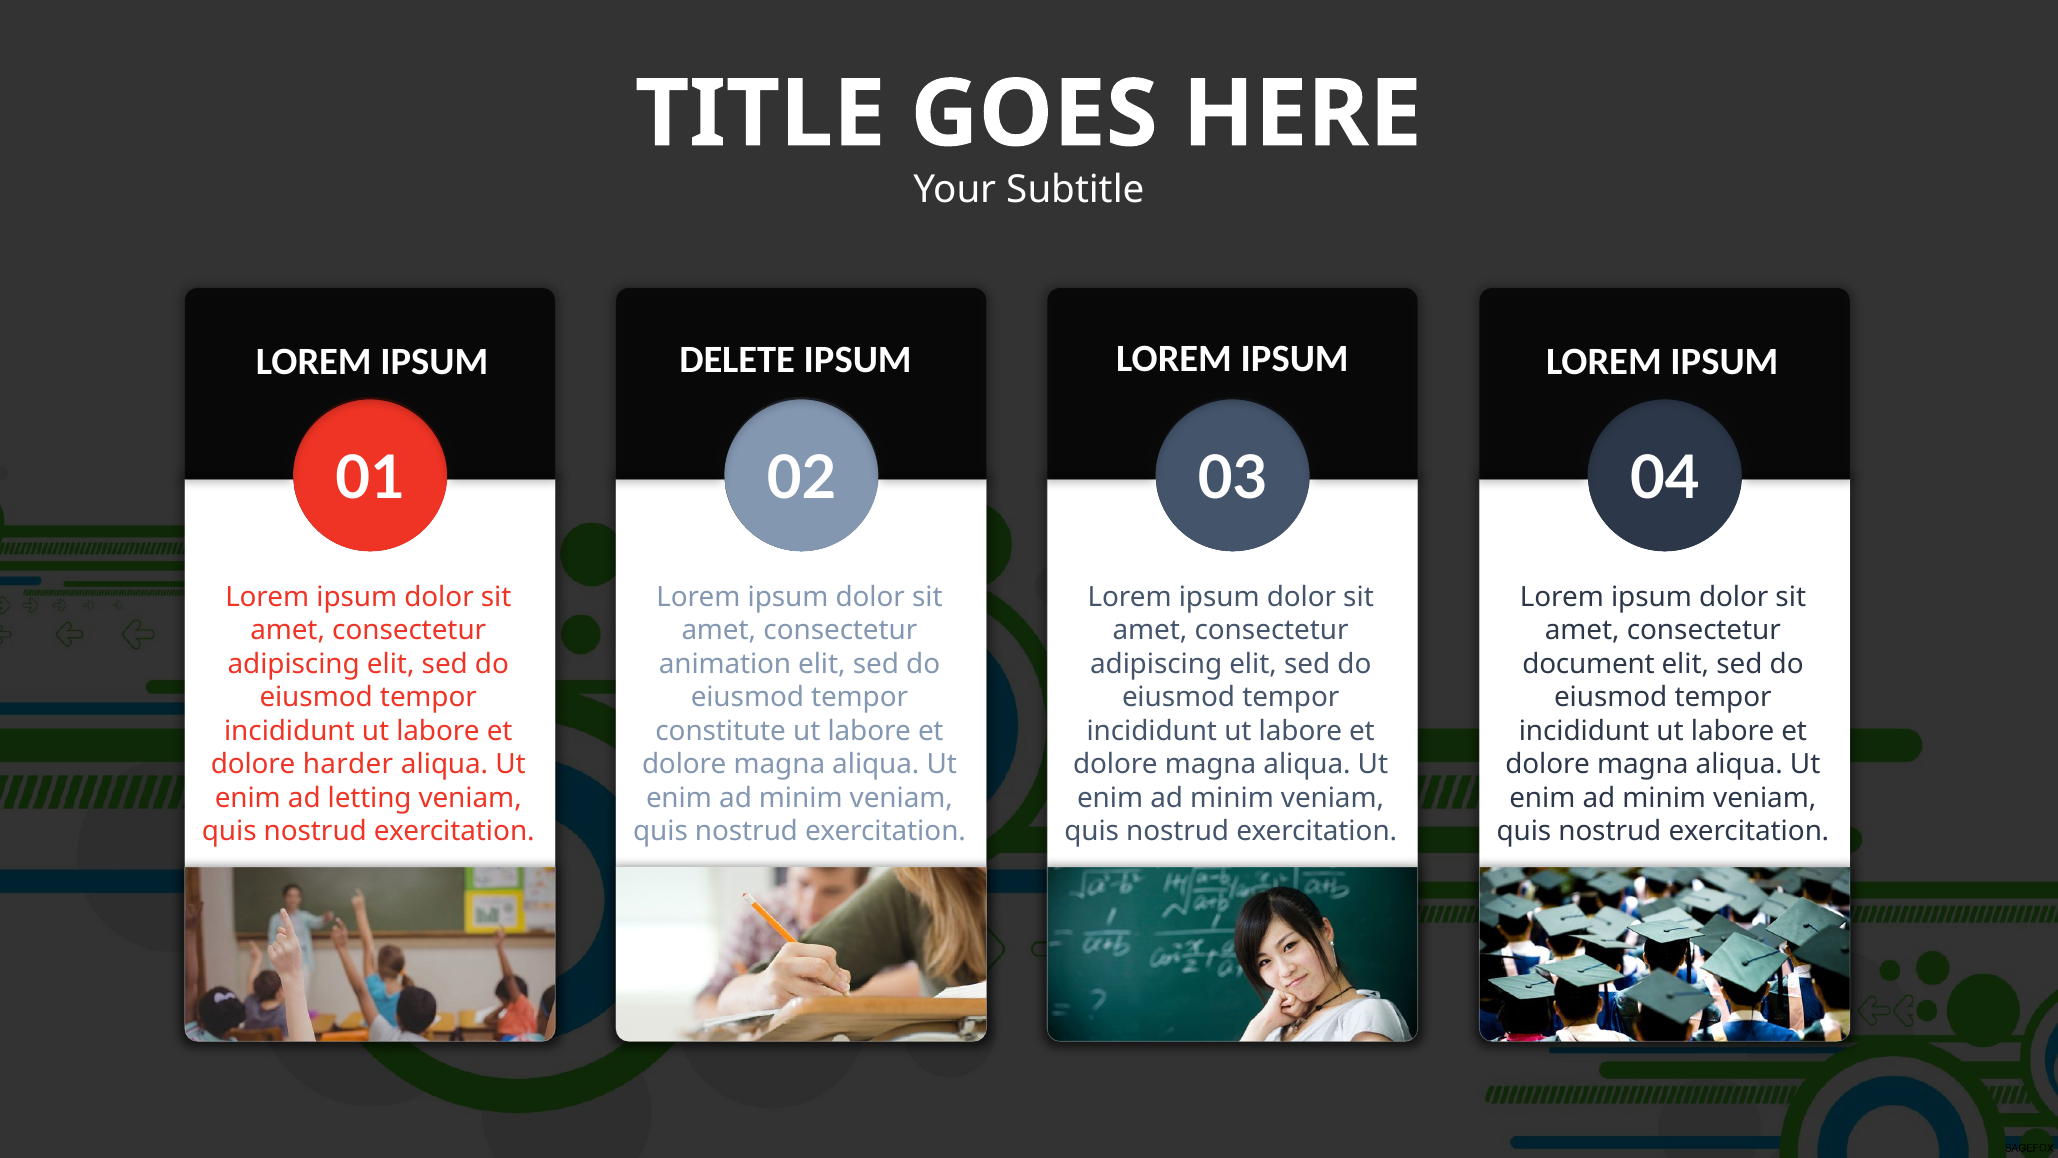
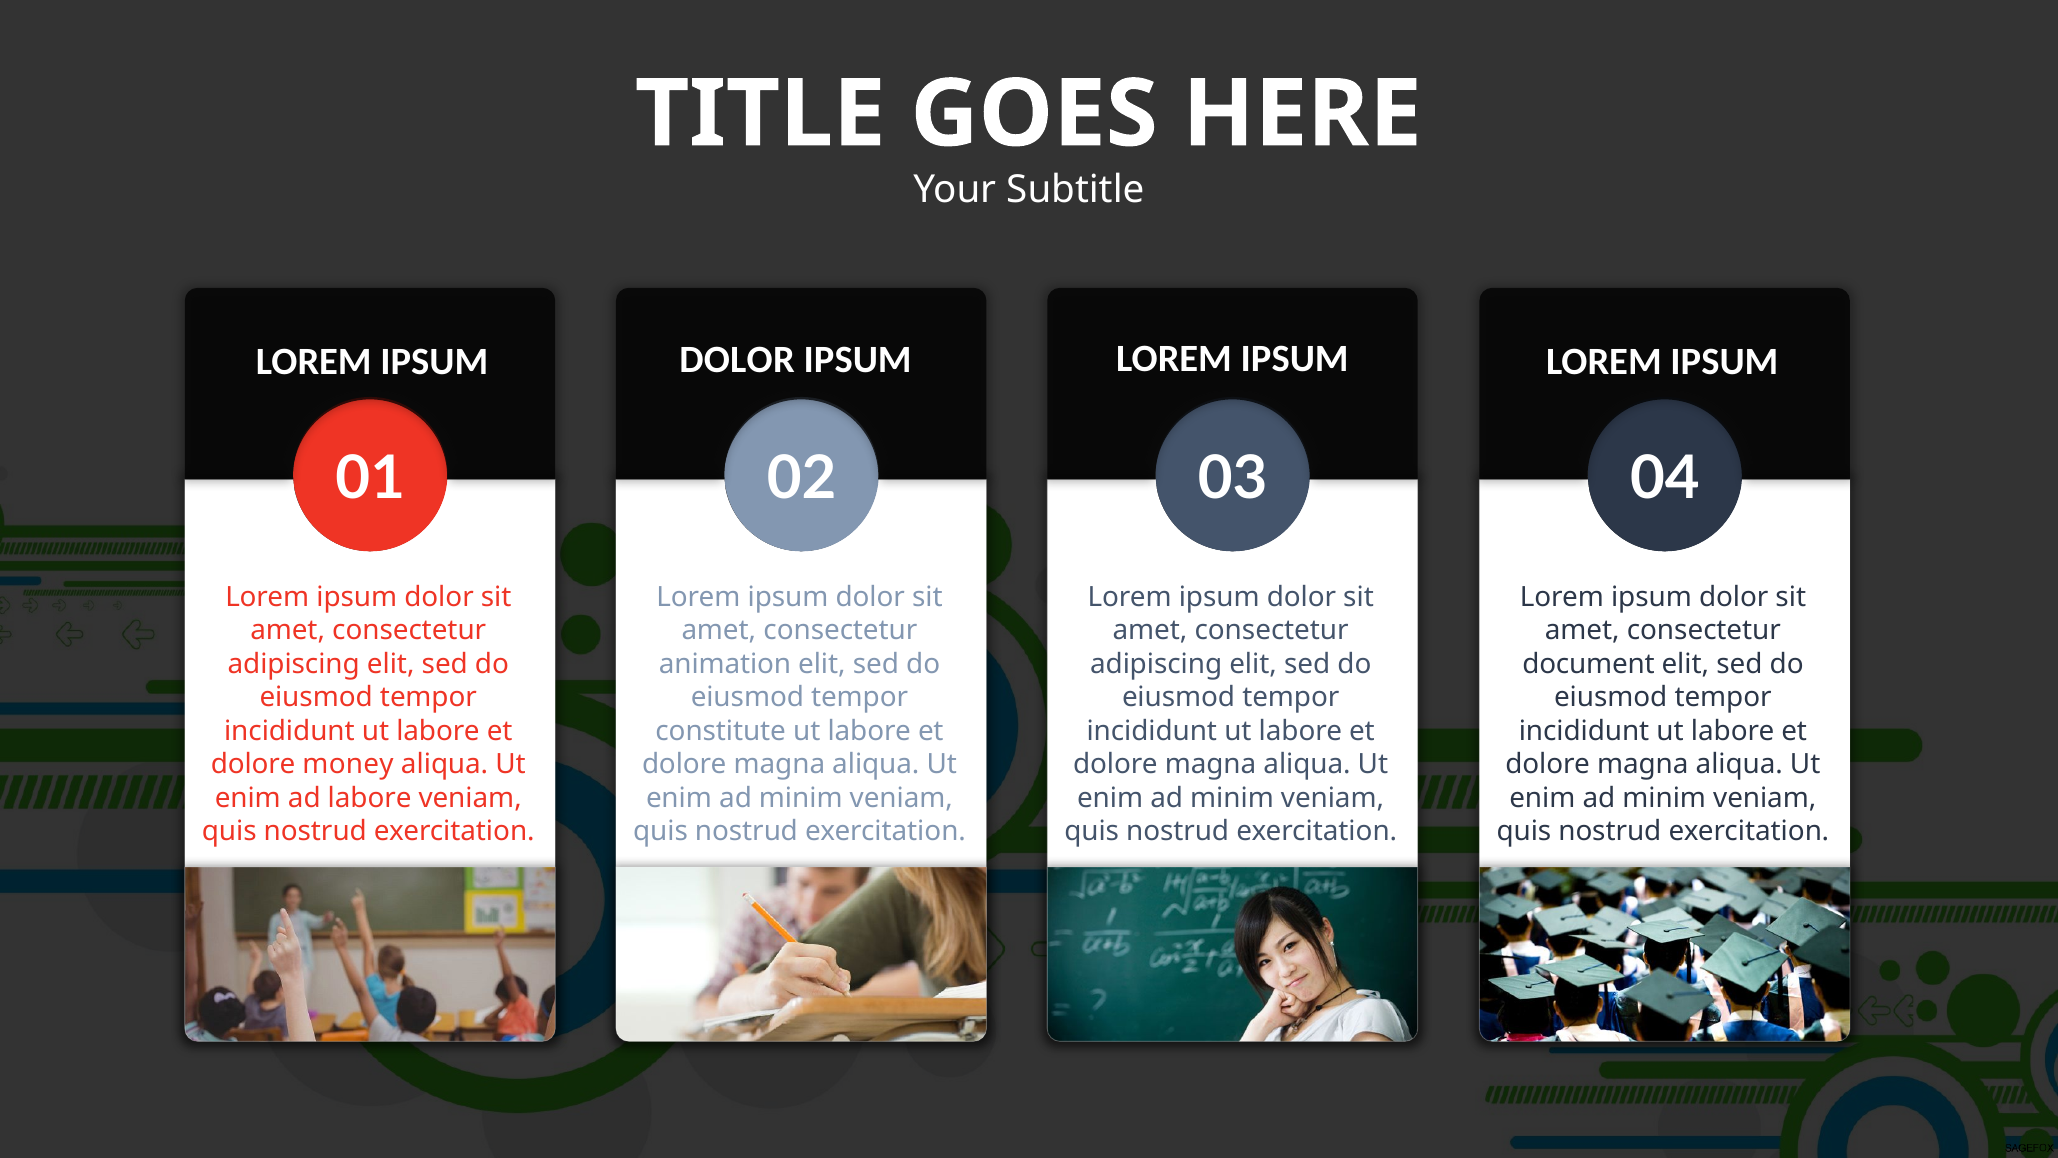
DELETE: DELETE -> DOLOR (737, 359)
harder: harder -> money (348, 764)
ad letting: letting -> labore (370, 798)
